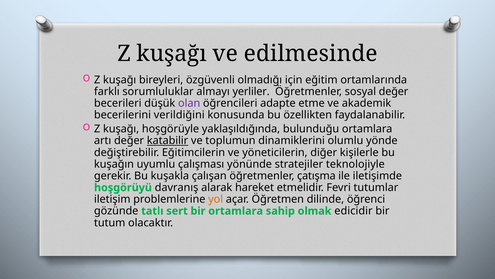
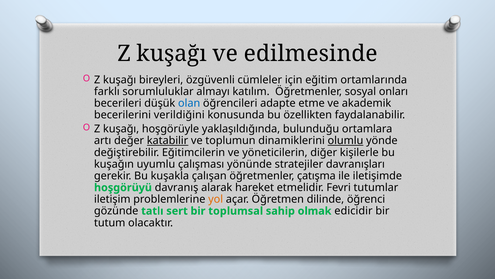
olmadığı: olmadığı -> cümleler (260, 80)
yerliler: yerliler -> katılım (251, 91)
sosyal değer: değer -> onları (393, 91)
olan colour: purple -> blue (189, 103)
olumlu underline: none -> present (345, 140)
teknolojiyle: teknolojiyle -> davranışları (355, 164)
bir ortamlara: ortamlara -> toplumsal (236, 211)
